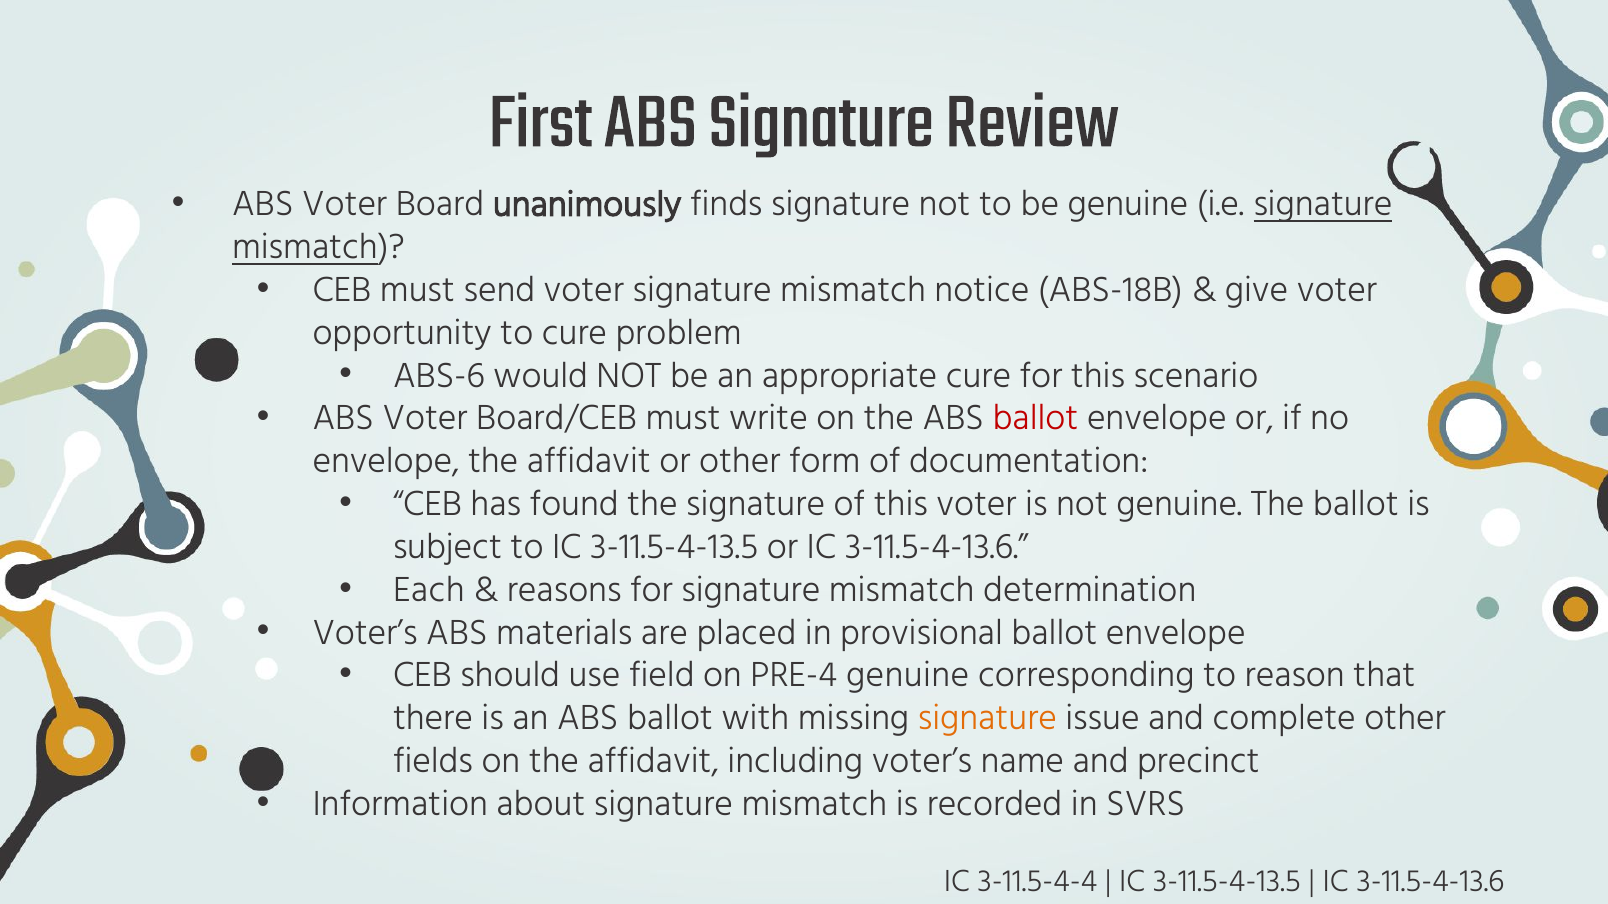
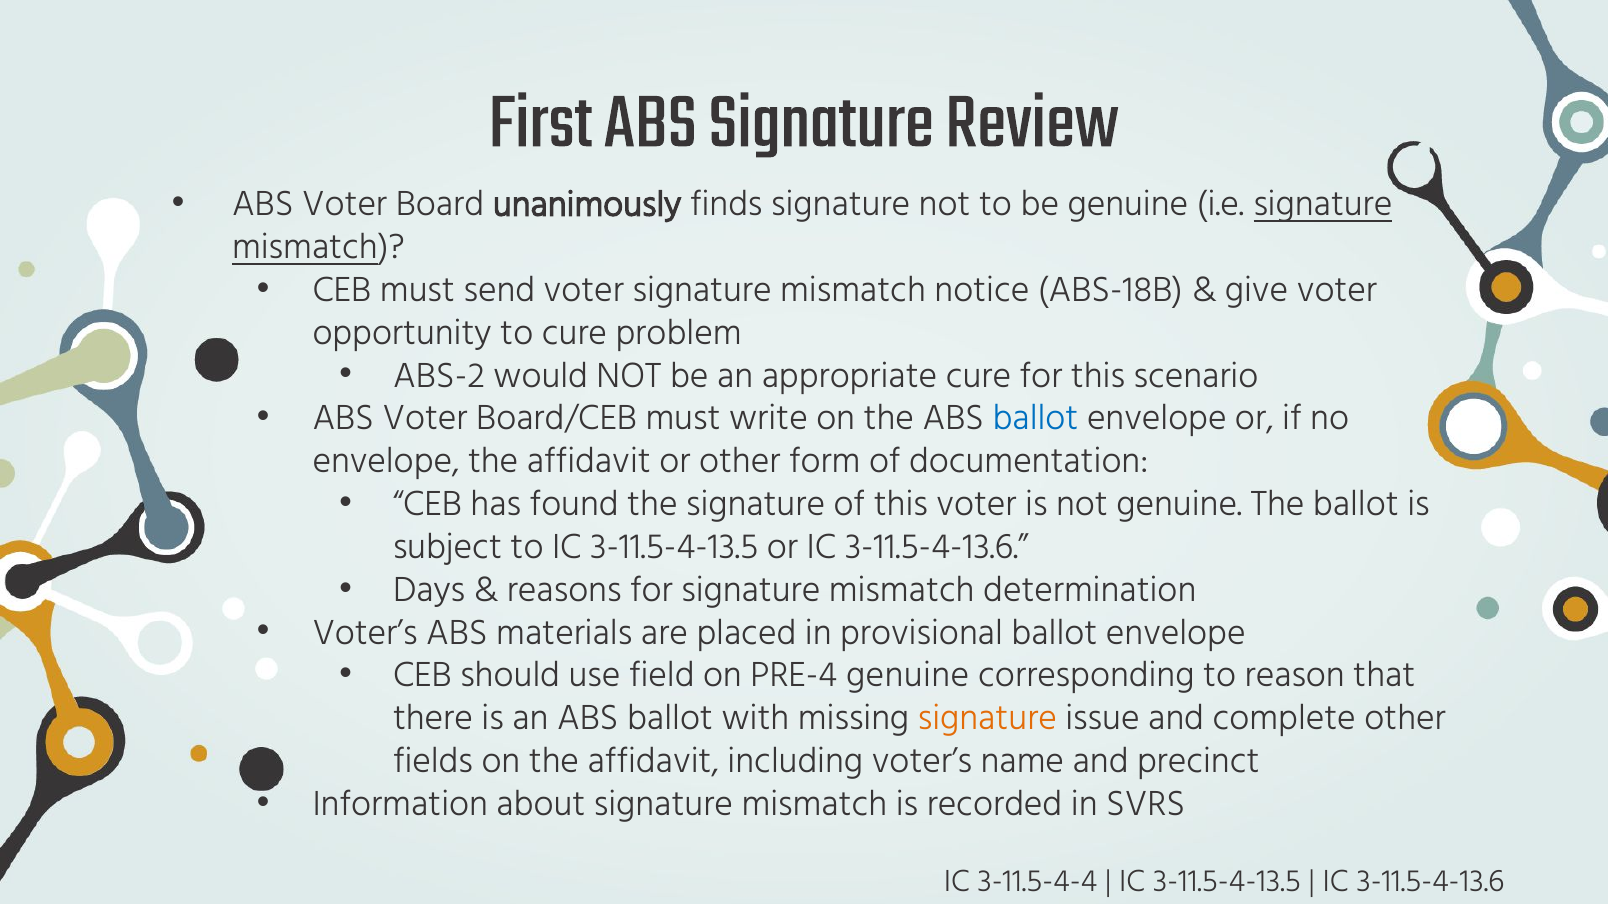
ABS-6: ABS-6 -> ABS-2 (439, 376)
ballot colour: red -> blue (1036, 418)
Each: Each -> Days (429, 590)
